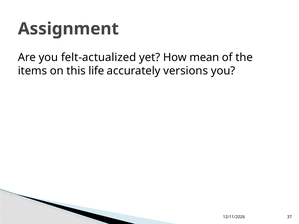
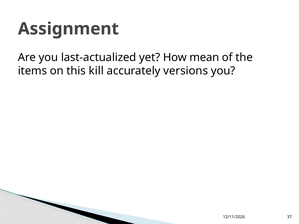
felt-actualized: felt-actualized -> last-actualized (99, 57)
life: life -> kill (96, 71)
